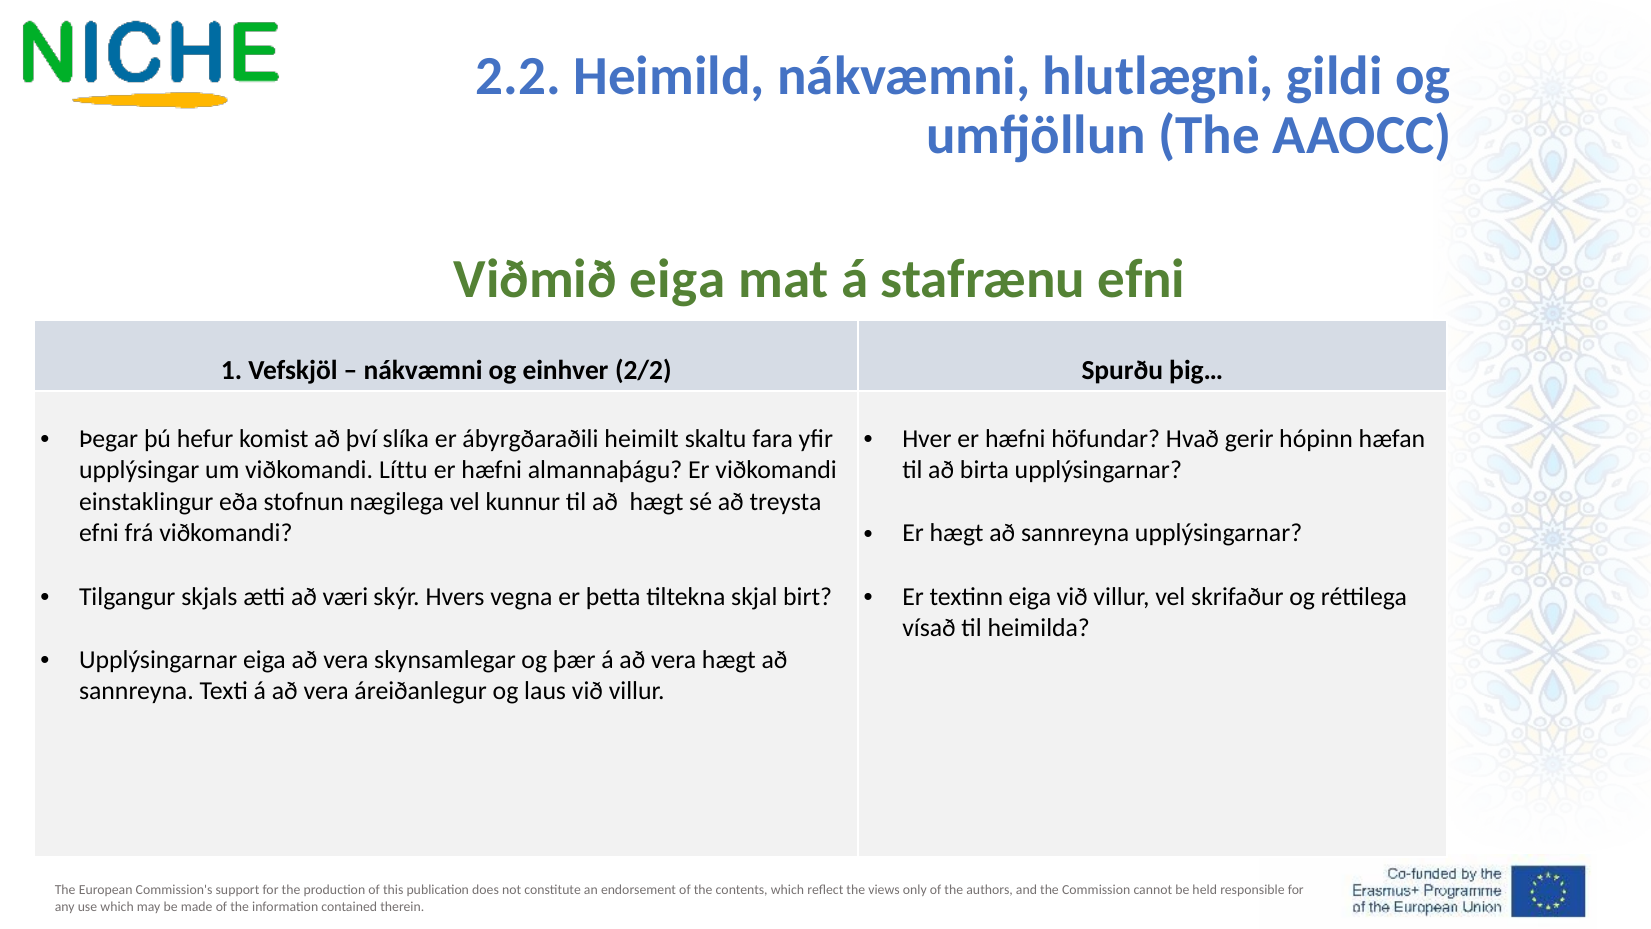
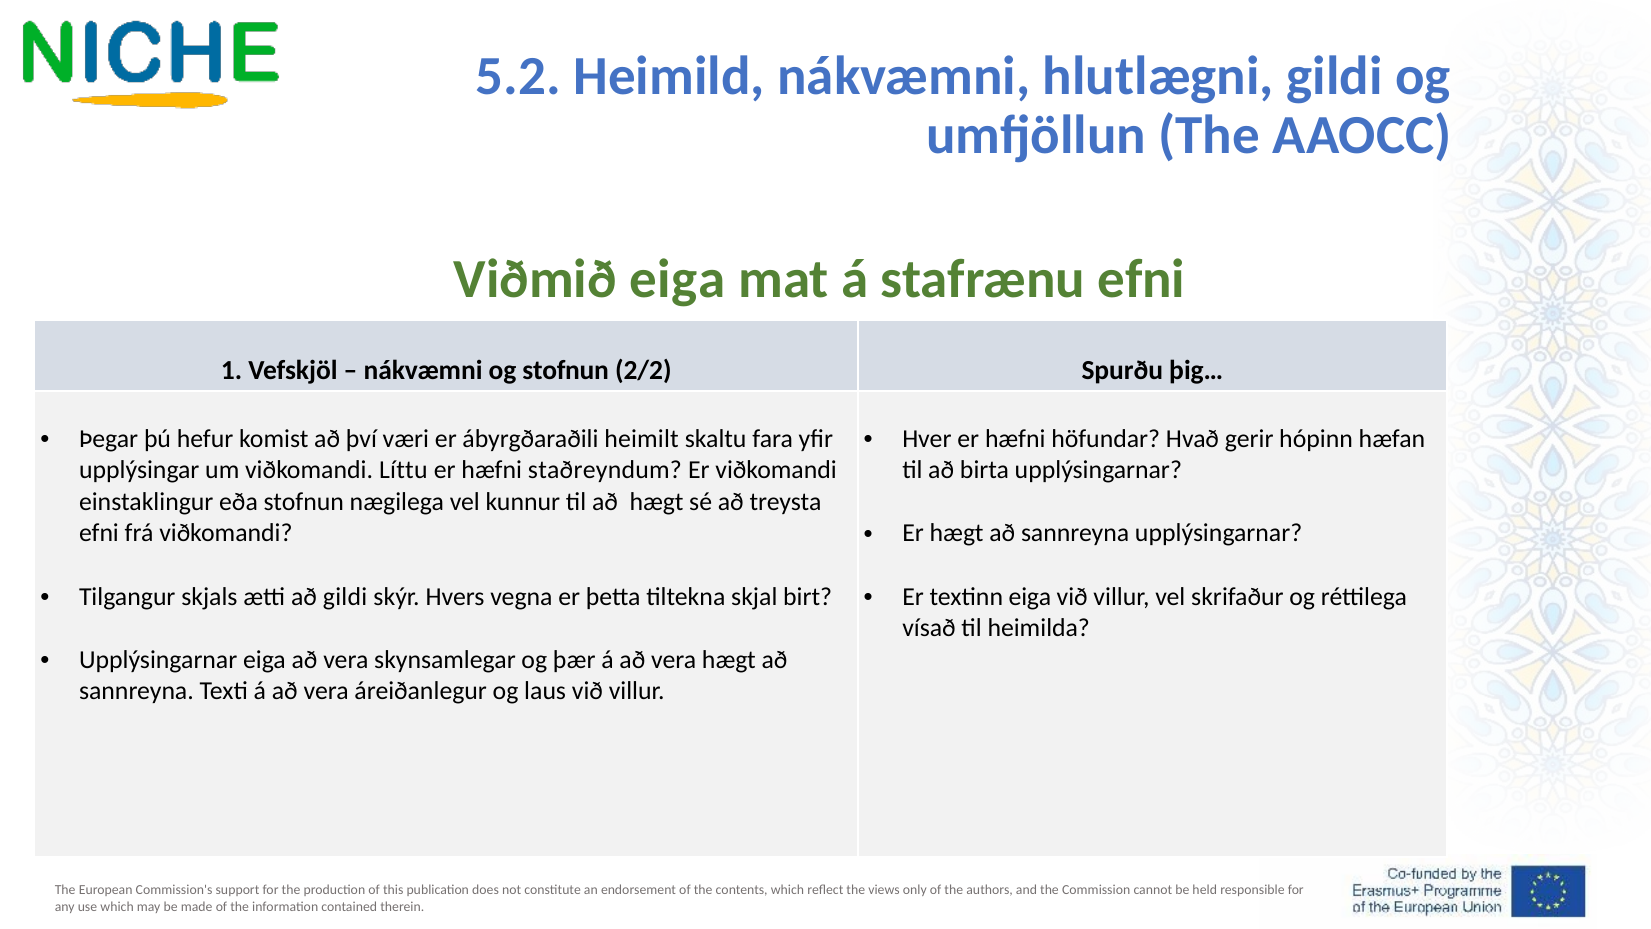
2.2: 2.2 -> 5.2 (519, 76)
og einhver: einhver -> stofnun (566, 371)
slíka: slíka -> væri (406, 439)
almannaþágu: almannaþágu -> staðreyndum (605, 470)
að væri: væri -> gildi (345, 596)
